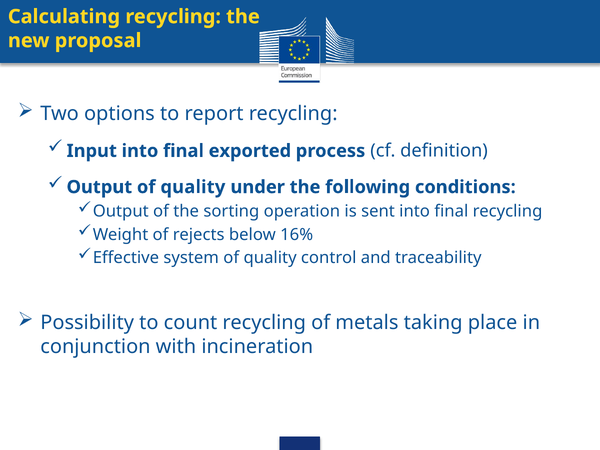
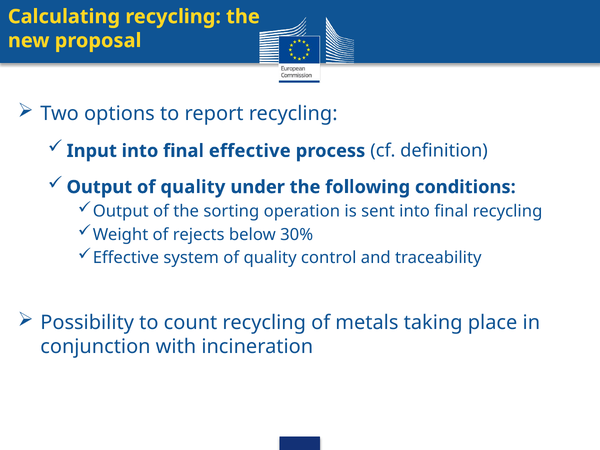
final exported: exported -> effective (250, 151)
16%: 16% -> 30% (297, 235)
